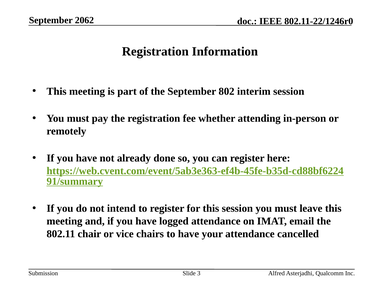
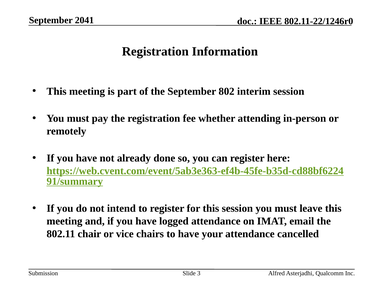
2062: 2062 -> 2041 (84, 20)
